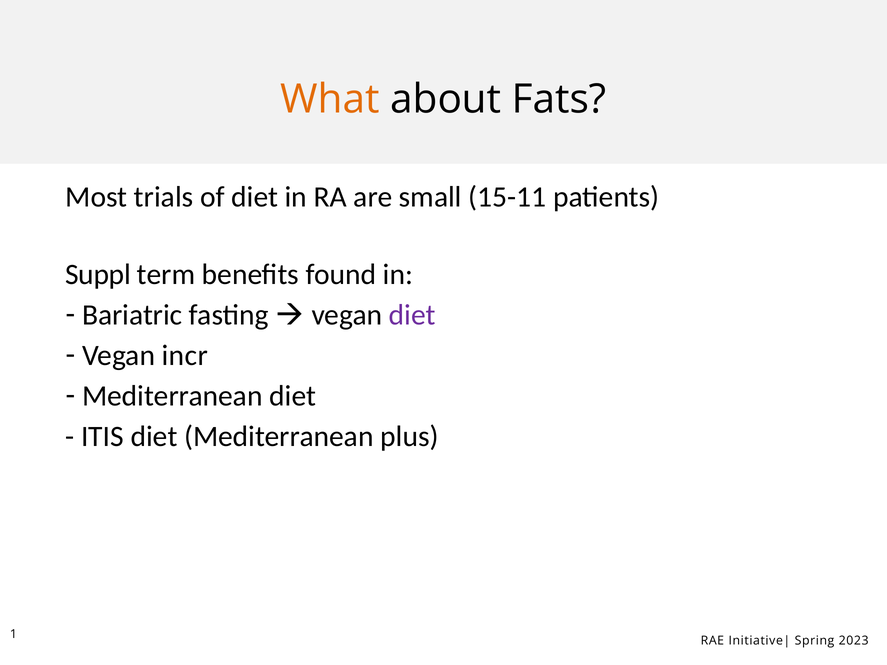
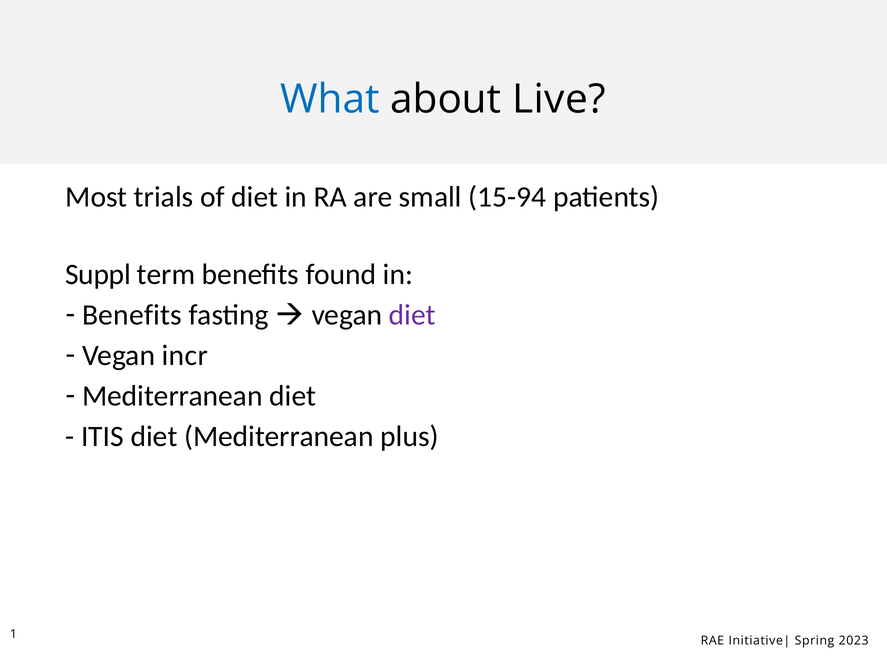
What colour: orange -> blue (330, 99)
Fats: Fats -> Live (559, 99)
15-11: 15-11 -> 15-94 (507, 197)
Bariatric: Bariatric -> Benefits (132, 315)
